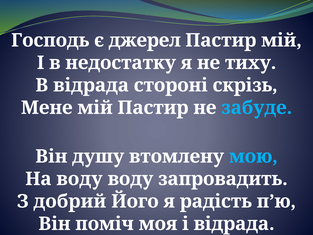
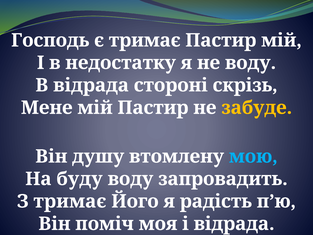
є джерел: джерел -> тримає (145, 40)
не тиху: тиху -> воду (251, 63)
забуде colour: light blue -> yellow (257, 108)
На воду: воду -> буду (80, 179)
З добрий: добрий -> тримає (70, 201)
